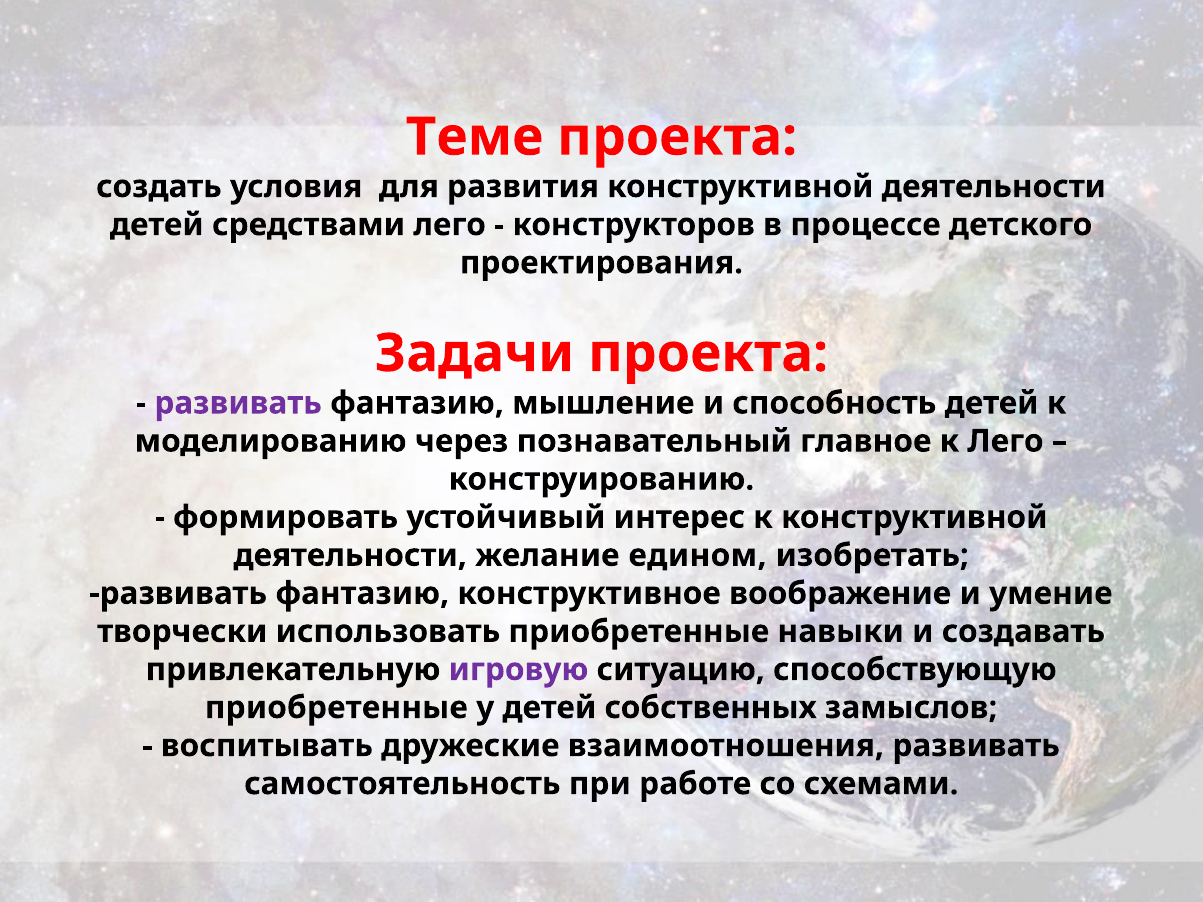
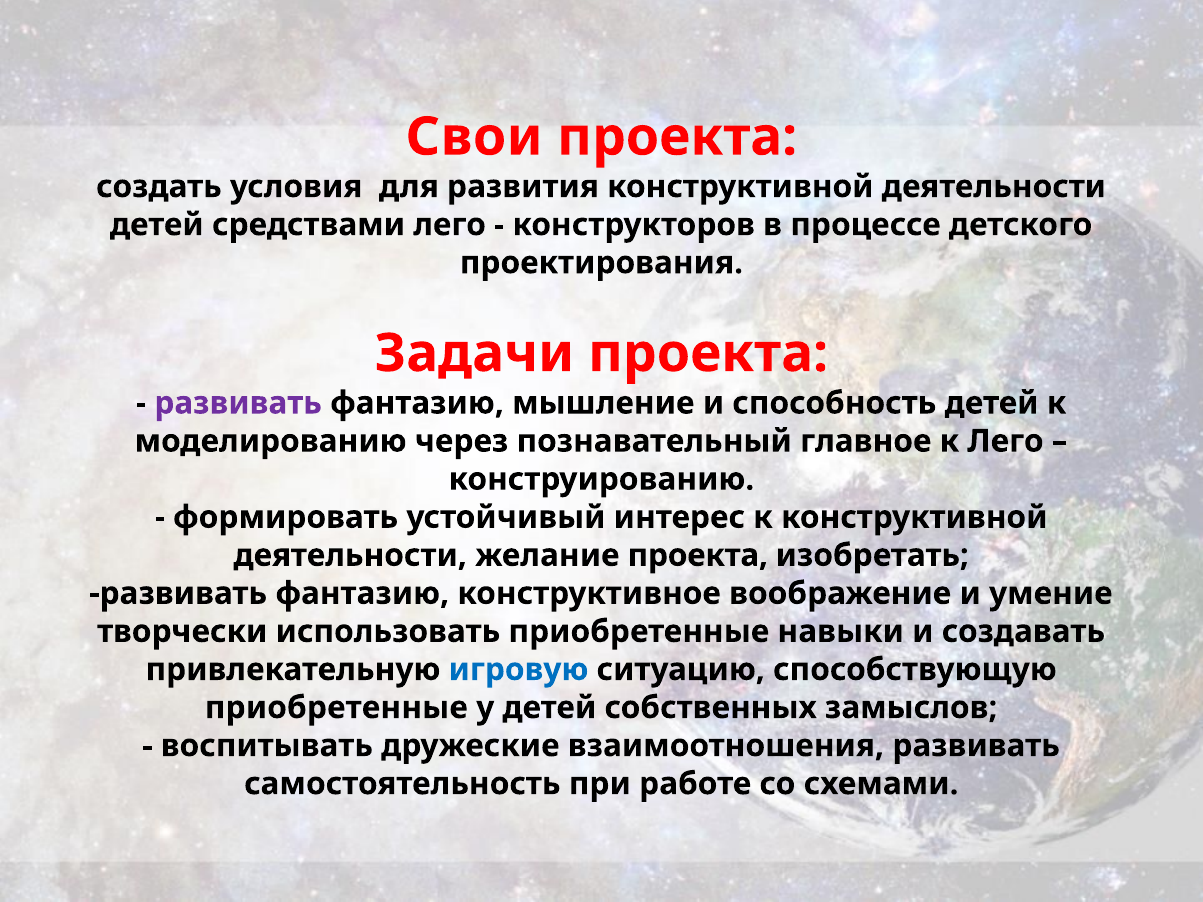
Теме: Теме -> Свои (474, 137)
желание едином: едином -> проекта (698, 556)
игровую colour: purple -> blue (518, 670)
